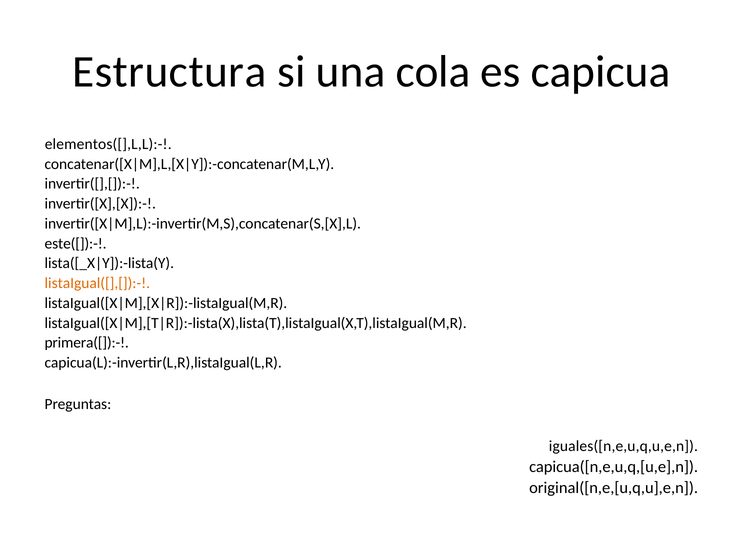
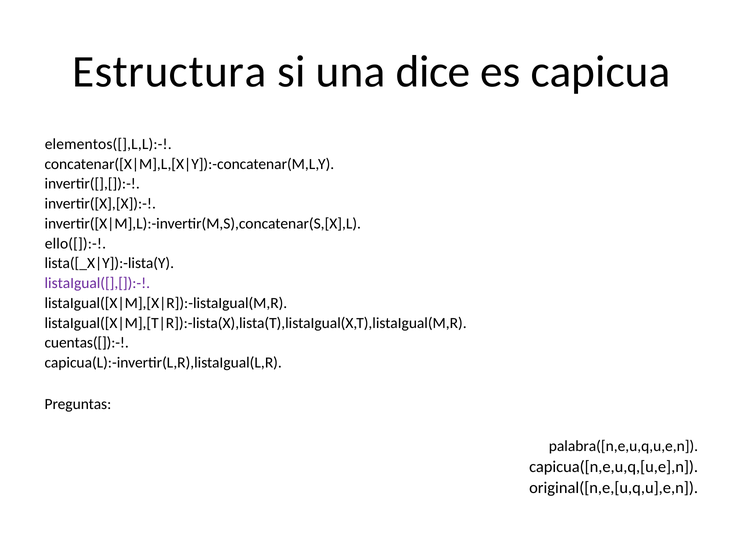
cola: cola -> dice (433, 72)
este([]):-: este([]):- -> ello([]):- (75, 244)
listaIgual([],[]):- colour: orange -> purple (97, 283)
primera([]):-: primera([]):- -> cuentas([]):- (87, 343)
iguales([n,e,u,q,u,e,n: iguales([n,e,u,q,u,e,n -> palabra([n,e,u,q,u,e,n (623, 446)
